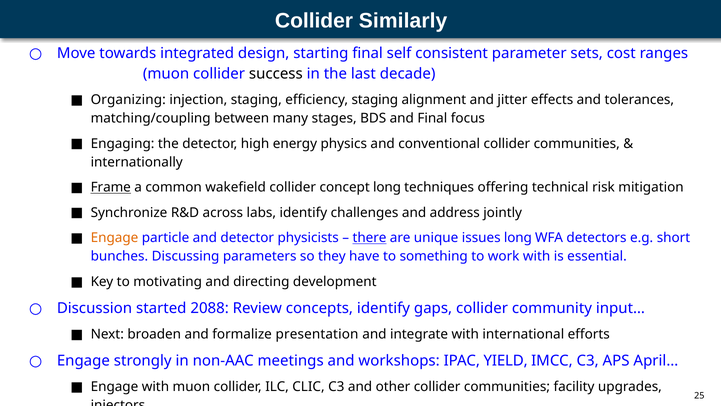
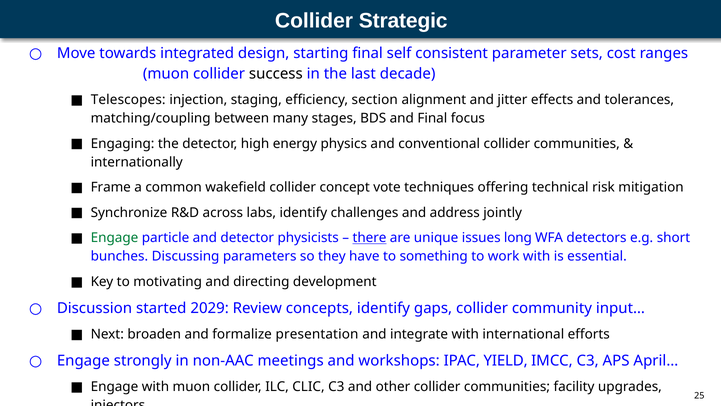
Similarly: Similarly -> Strategic (403, 21)
Organizing: Organizing -> Telescopes (128, 100)
efficiency staging: staging -> section (375, 100)
Frame underline: present -> none (111, 187)
concept long: long -> vote (387, 187)
Engage colour: orange -> green (114, 238)
2088: 2088 -> 2029 (210, 308)
